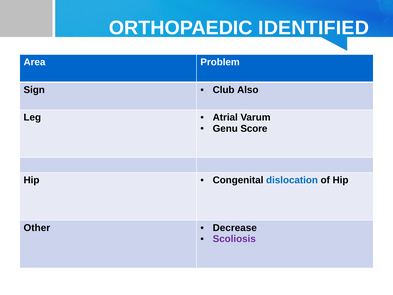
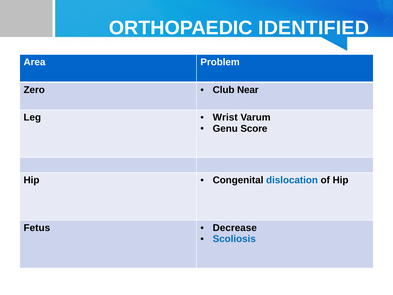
Sign: Sign -> Zero (34, 90)
Also: Also -> Near (248, 90)
Atrial: Atrial -> Wrist (225, 117)
Other: Other -> Fetus (37, 228)
Scoliosis colour: purple -> blue (234, 239)
